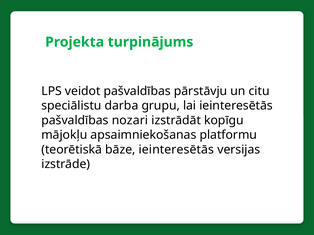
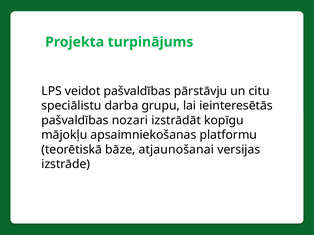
bāze ieinteresētās: ieinteresētās -> atjaunošanai (176, 150)
